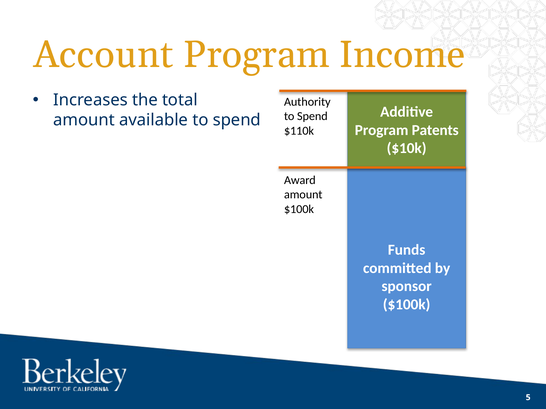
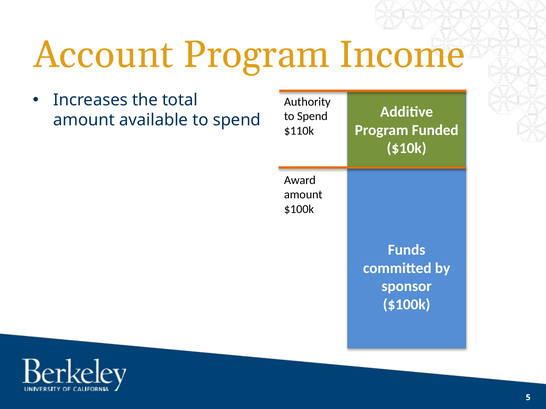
Patents: Patents -> Funded (435, 130)
